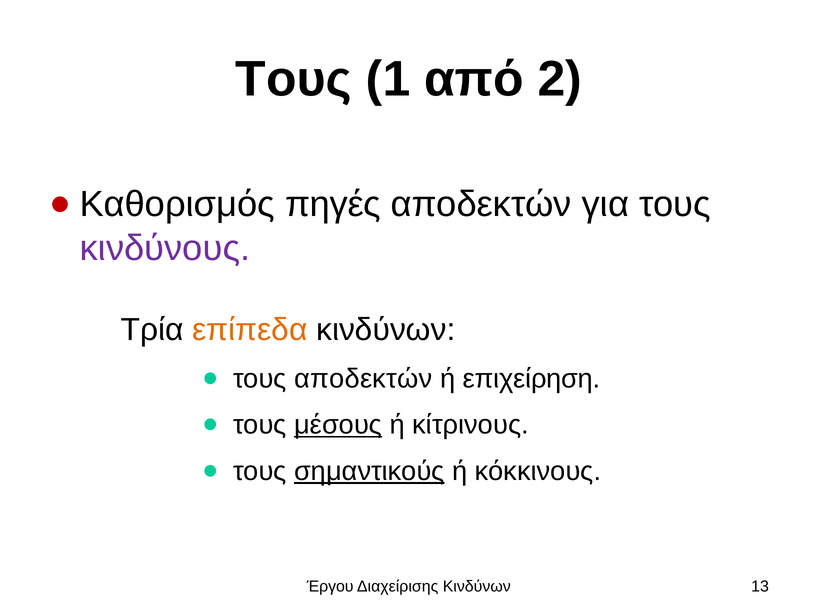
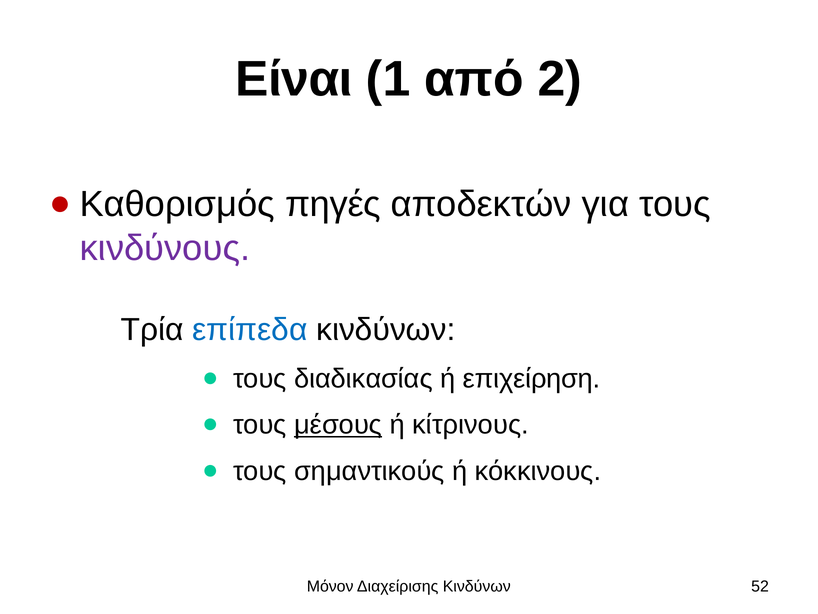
Τους: Τους -> Είναι (294, 79)
επίπεδα colour: orange -> blue (250, 329)
τους αποδεκτών: αποδεκτών -> διαδικασίας (363, 378)
σημαντικούς underline: present -> none (369, 471)
Έργου: Έργου -> Μόνον (330, 586)
13: 13 -> 52 (760, 586)
